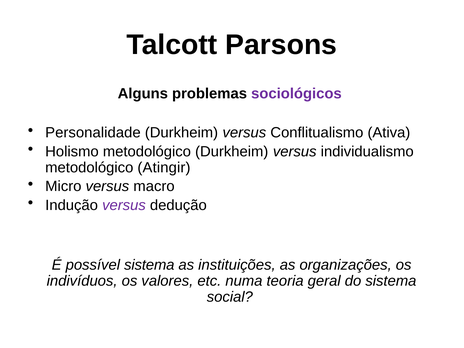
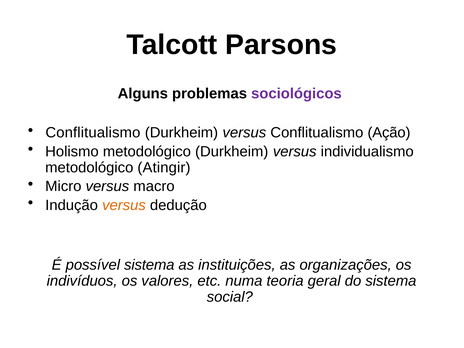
Personalidade: Personalidade -> Conflitualismo (93, 133)
Ativa: Ativa -> Ação (389, 133)
versus colour: purple -> orange (124, 205)
